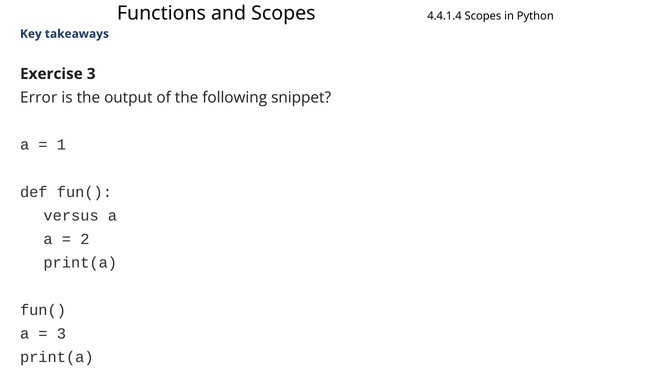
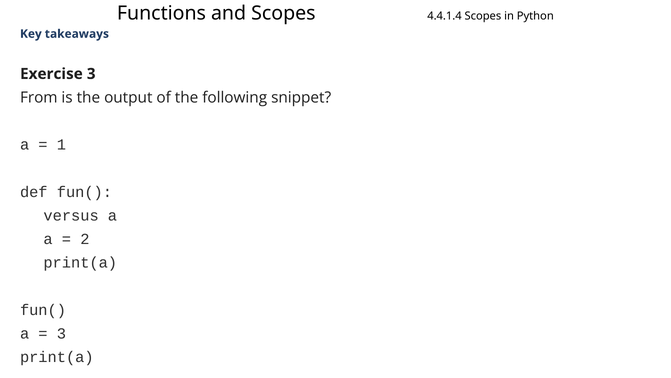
Error: Error -> From (39, 97)
